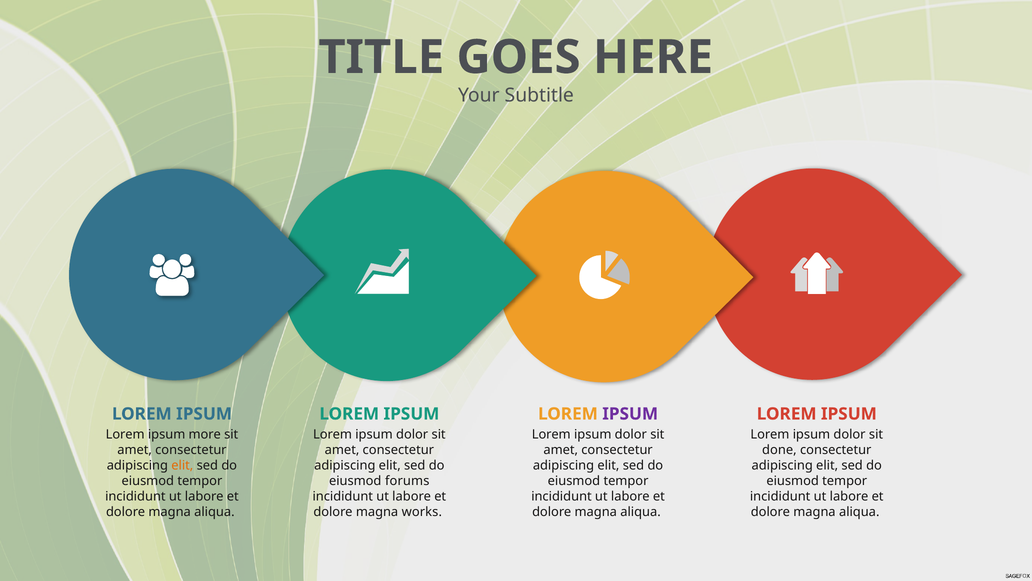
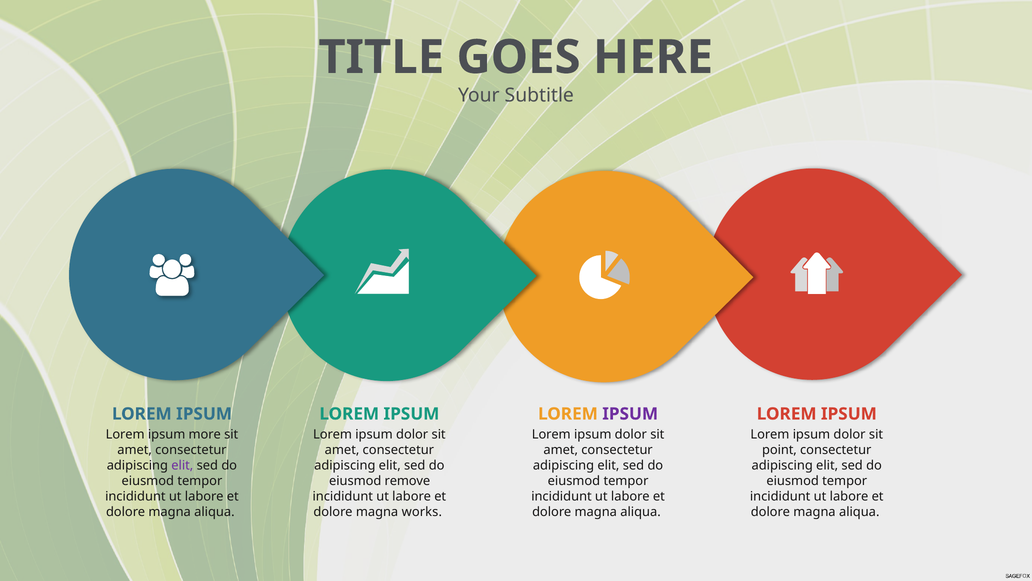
done: done -> point (779, 449)
elit colour: orange -> purple (182, 465)
forums: forums -> remove (407, 480)
